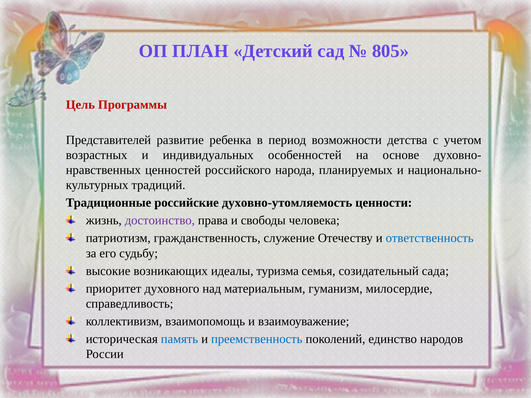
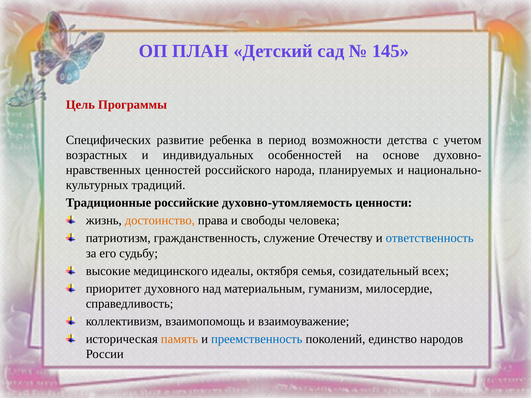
805: 805 -> 145 (390, 51)
Представителей: Представителей -> Специфических (108, 140)
достоинство colour: purple -> orange (160, 221)
возникающих: возникающих -> медицинского (171, 271)
туризма: туризма -> октября (277, 271)
сада: сада -> всех (435, 271)
память colour: blue -> orange (180, 339)
